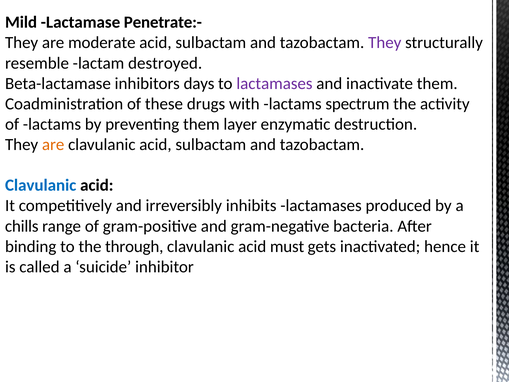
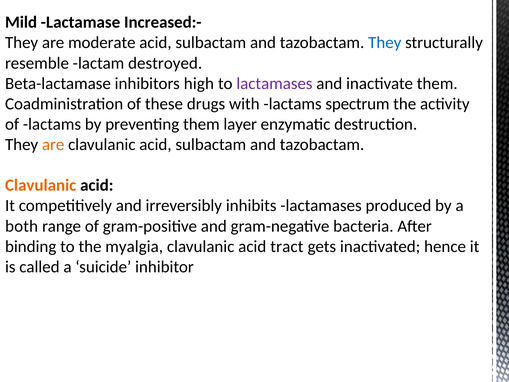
Penetrate:-: Penetrate:- -> Increased:- (163, 22)
They colour: purple -> blue (385, 43)
days: days -> high (199, 83)
Clavulanic colour: blue -> orange (41, 185)
chills: chills -> both (22, 226)
through: through -> myalgia (134, 246)
must: must -> tract (287, 246)
